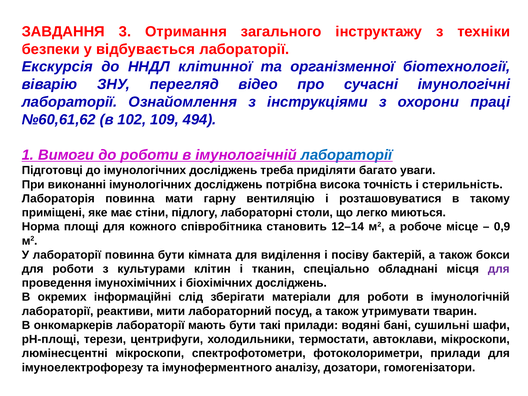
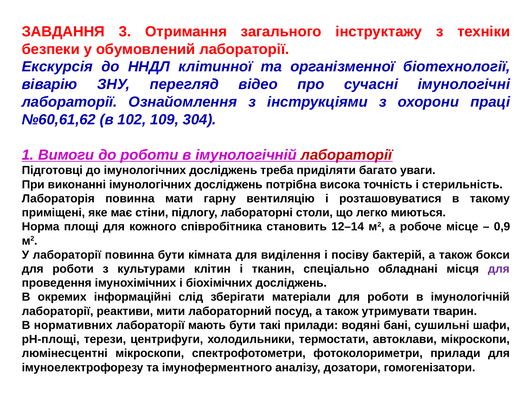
відбувається: відбувається -> обумовлений (146, 49)
494: 494 -> 304 (200, 120)
лабораторії colour: blue -> red (347, 155)
онкомаркерів: онкомаркерів -> нормативних (73, 325)
